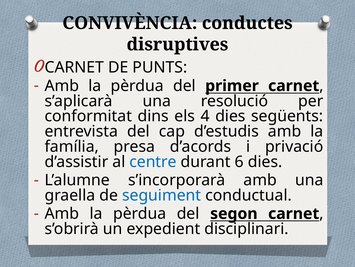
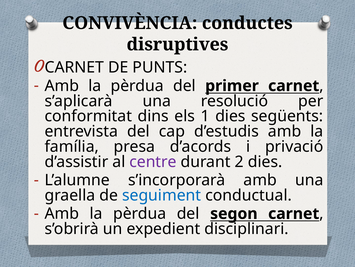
4: 4 -> 1 (205, 116)
centre colour: blue -> purple (153, 161)
6: 6 -> 2 (239, 161)
